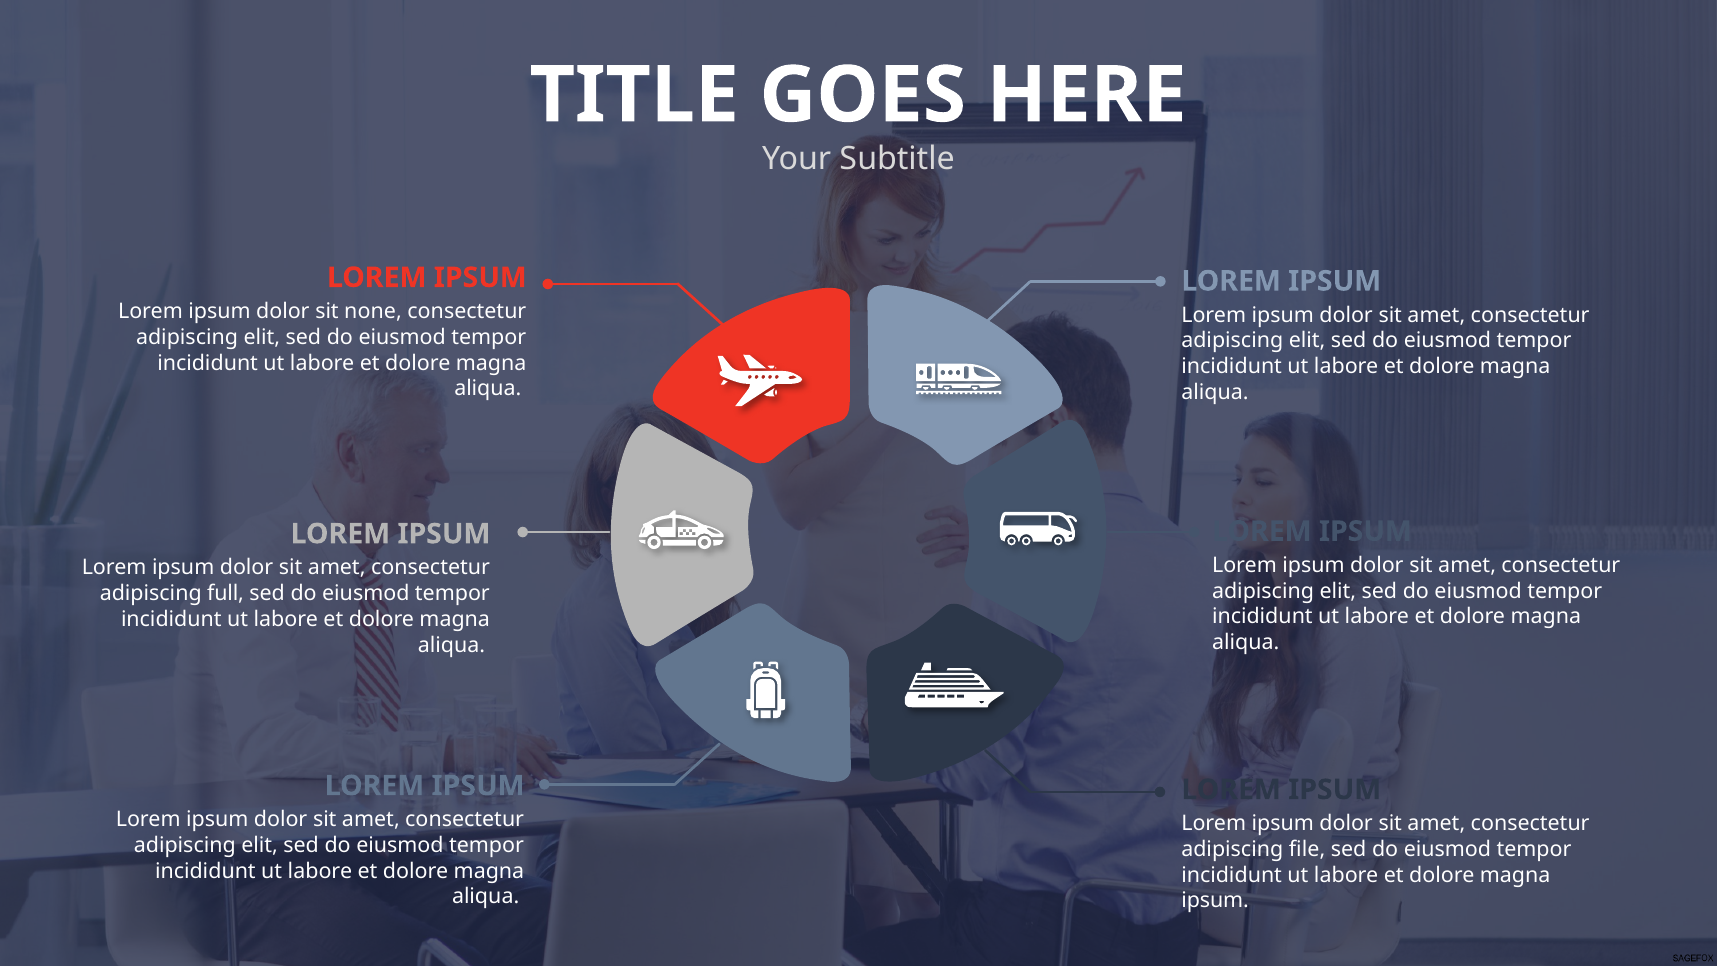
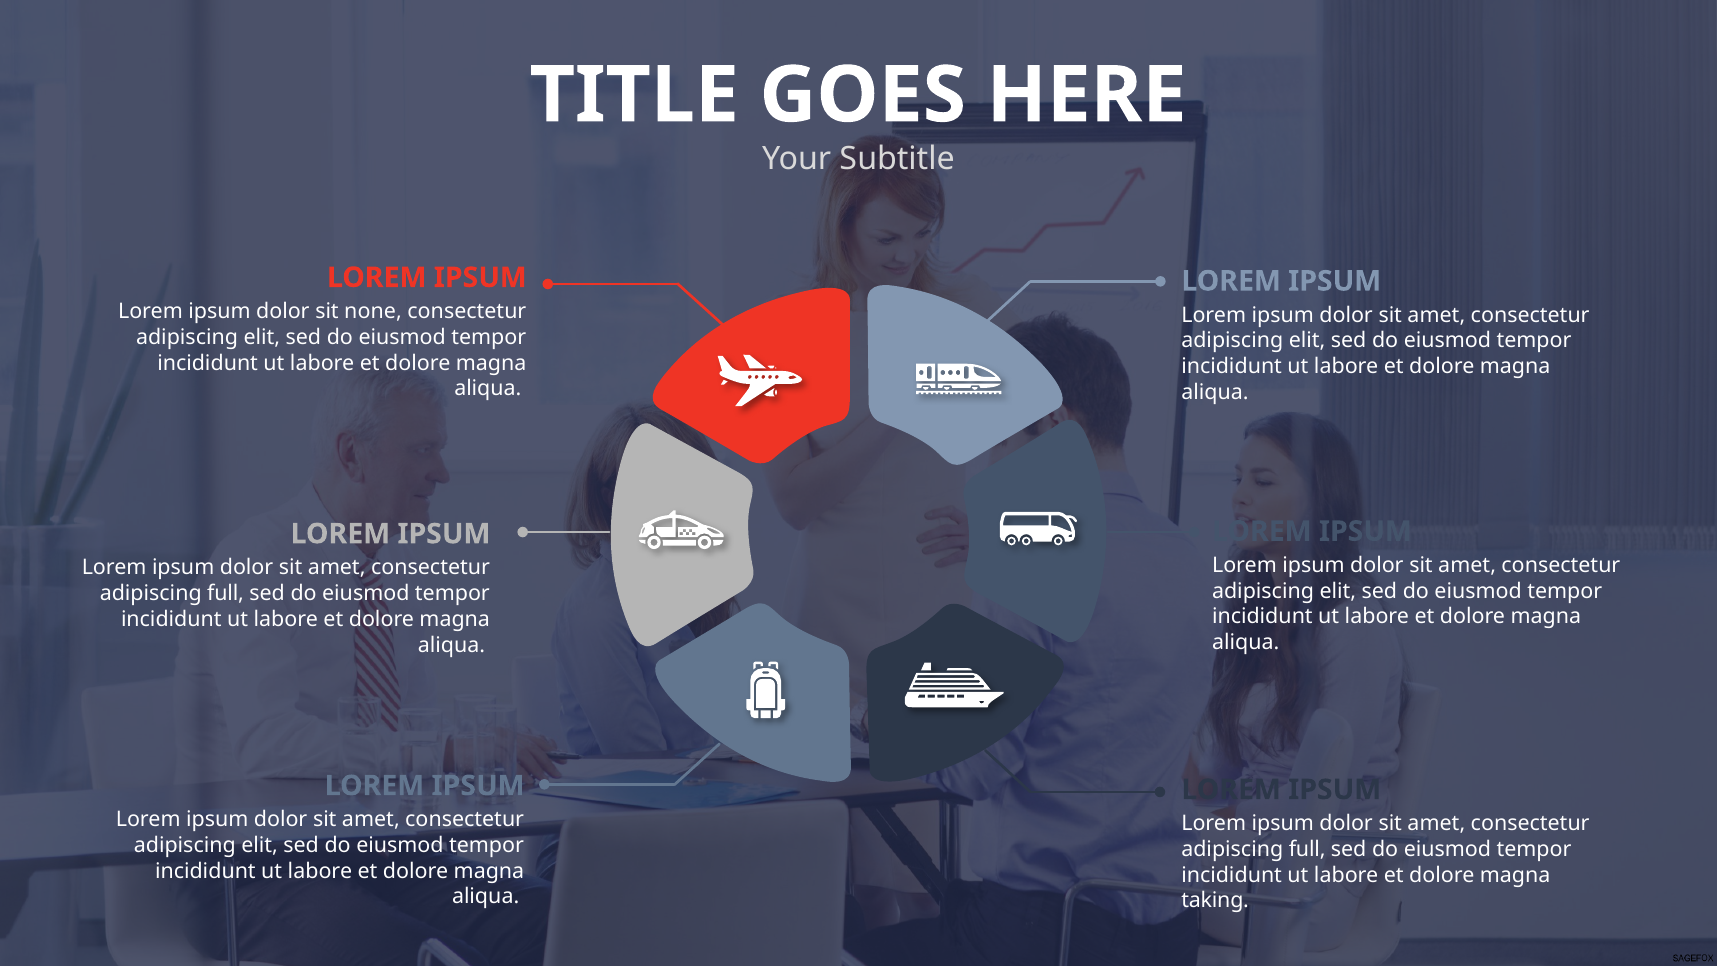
file: file -> full (1307, 849)
ipsum: ipsum -> taking (1215, 901)
